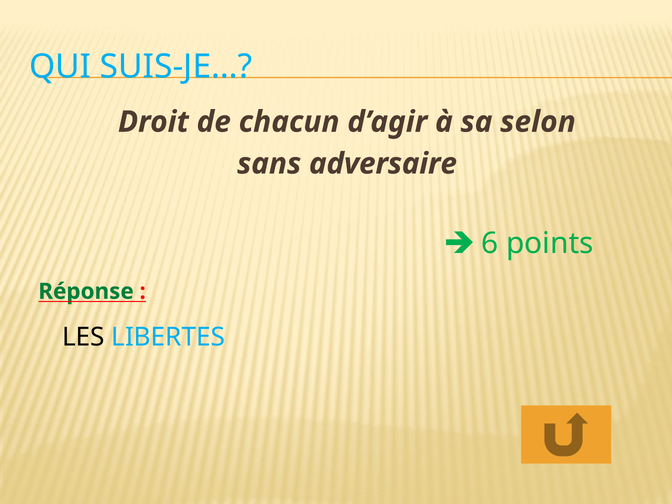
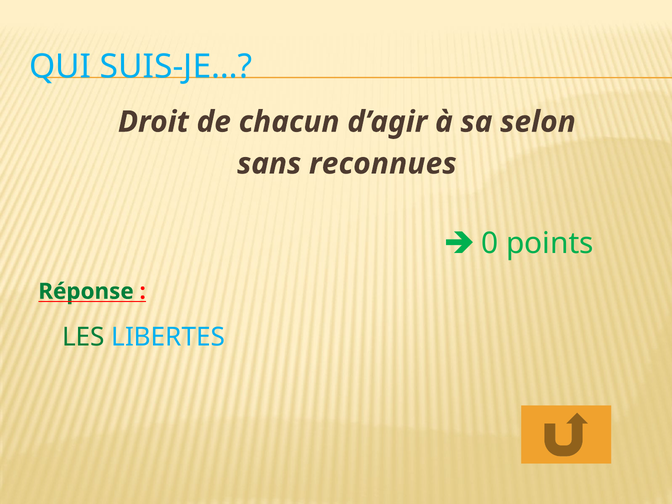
adversaire: adversaire -> reconnues (383, 164)
6: 6 -> 0 (490, 244)
LES colour: black -> green (83, 337)
